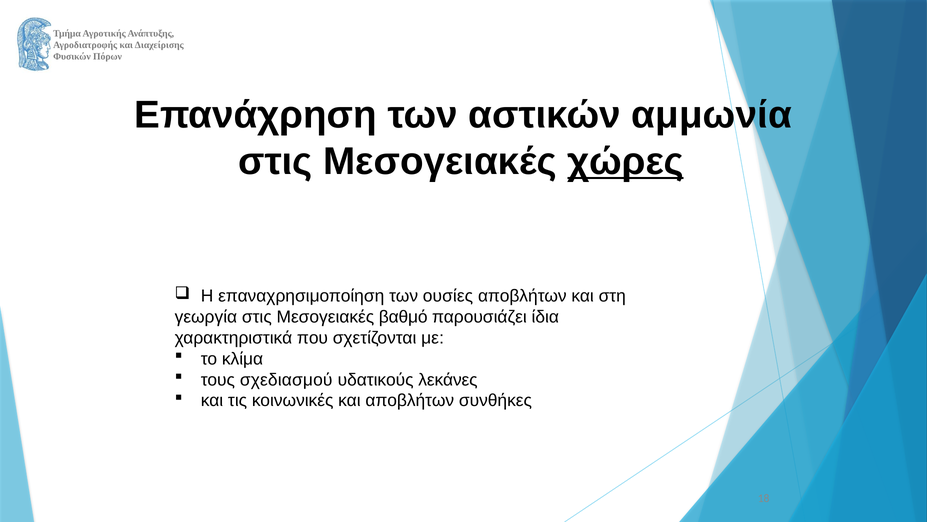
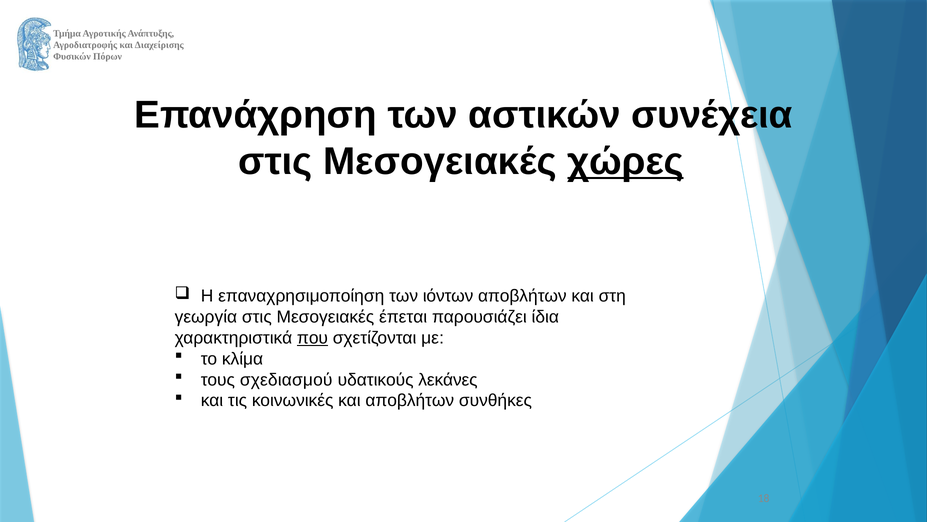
αμμωνία: αμμωνία -> συνέχεια (712, 115)
ουσίες: ουσίες -> ιόντων (448, 296)
βαθμό: βαθμό -> έπεται (403, 317)
που underline: none -> present (312, 338)
